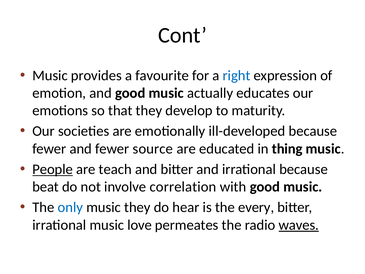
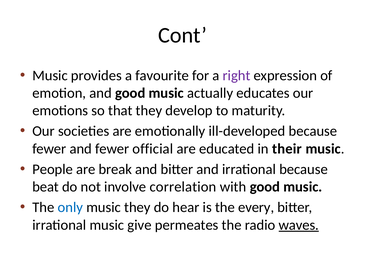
right colour: blue -> purple (237, 75)
source: source -> official (153, 149)
thing: thing -> their (287, 149)
People underline: present -> none (53, 169)
teach: teach -> break (115, 169)
love: love -> give (139, 225)
